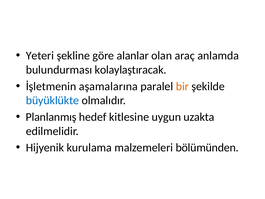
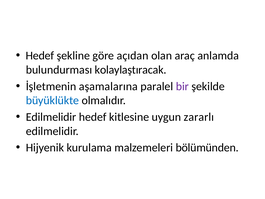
Yeteri: Yeteri -> Hedef (40, 56)
alanlar: alanlar -> açıdan (133, 56)
bir colour: orange -> purple (182, 86)
Planlanmış: Planlanmış -> Edilmelidir (51, 117)
uzakta: uzakta -> zararlı (199, 117)
